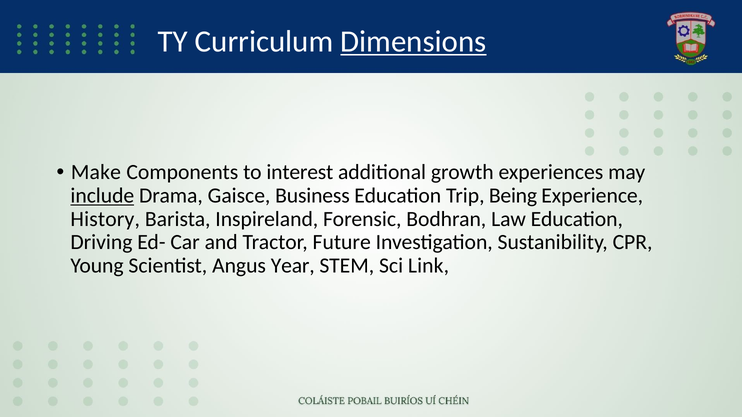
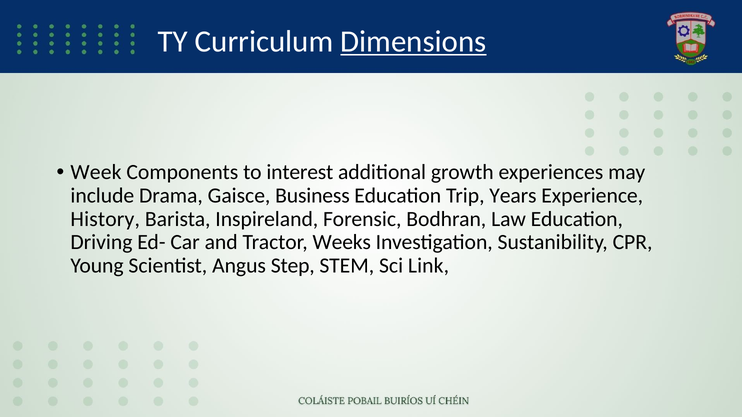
Make: Make -> Week (96, 172)
include underline: present -> none (102, 196)
Being: Being -> Years (513, 196)
Future: Future -> Weeks (342, 243)
Year: Year -> Step (293, 266)
